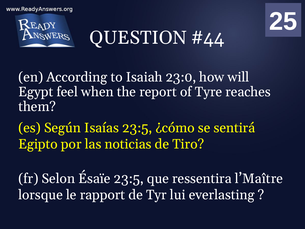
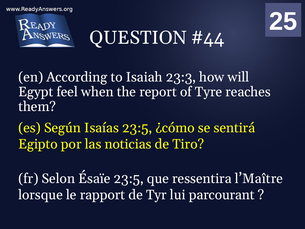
23:0: 23:0 -> 23:3 (181, 77)
everlasting: everlasting -> parcourant (222, 195)
